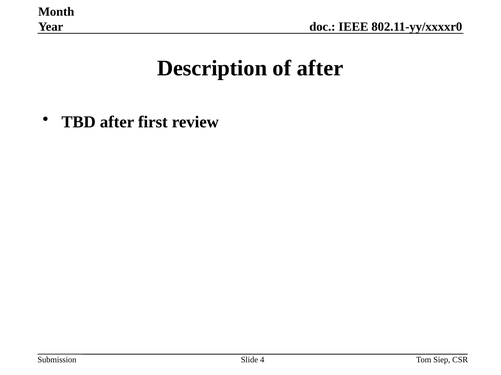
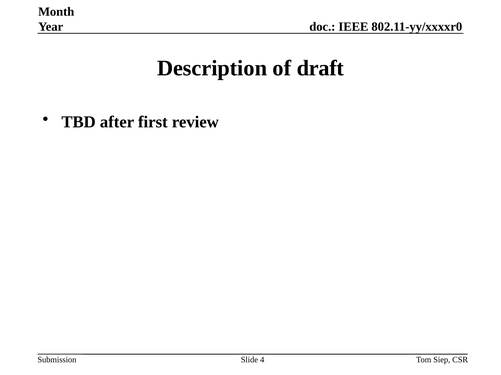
of after: after -> draft (320, 68)
